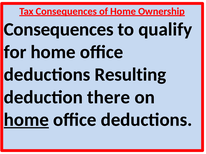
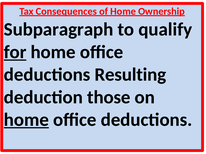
Consequences: Consequences -> Subparagraph (59, 29)
for underline: none -> present (15, 52)
there: there -> those (109, 97)
